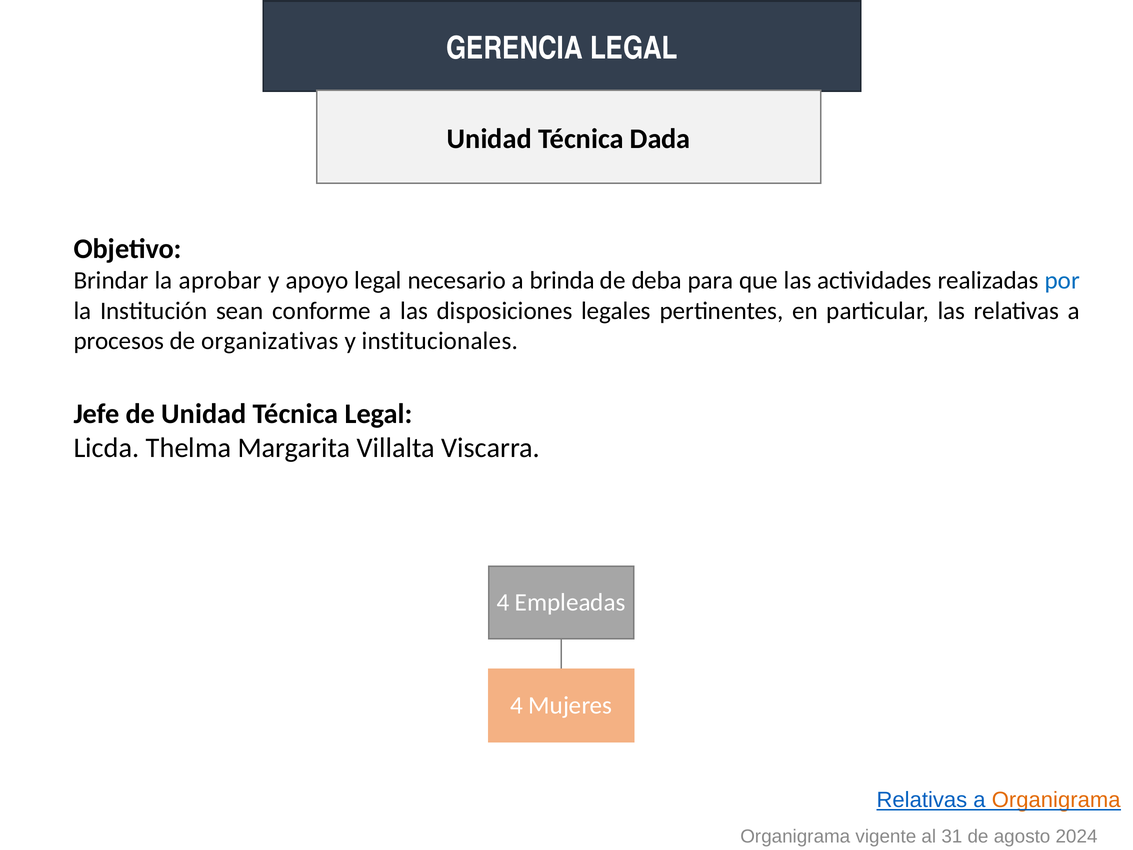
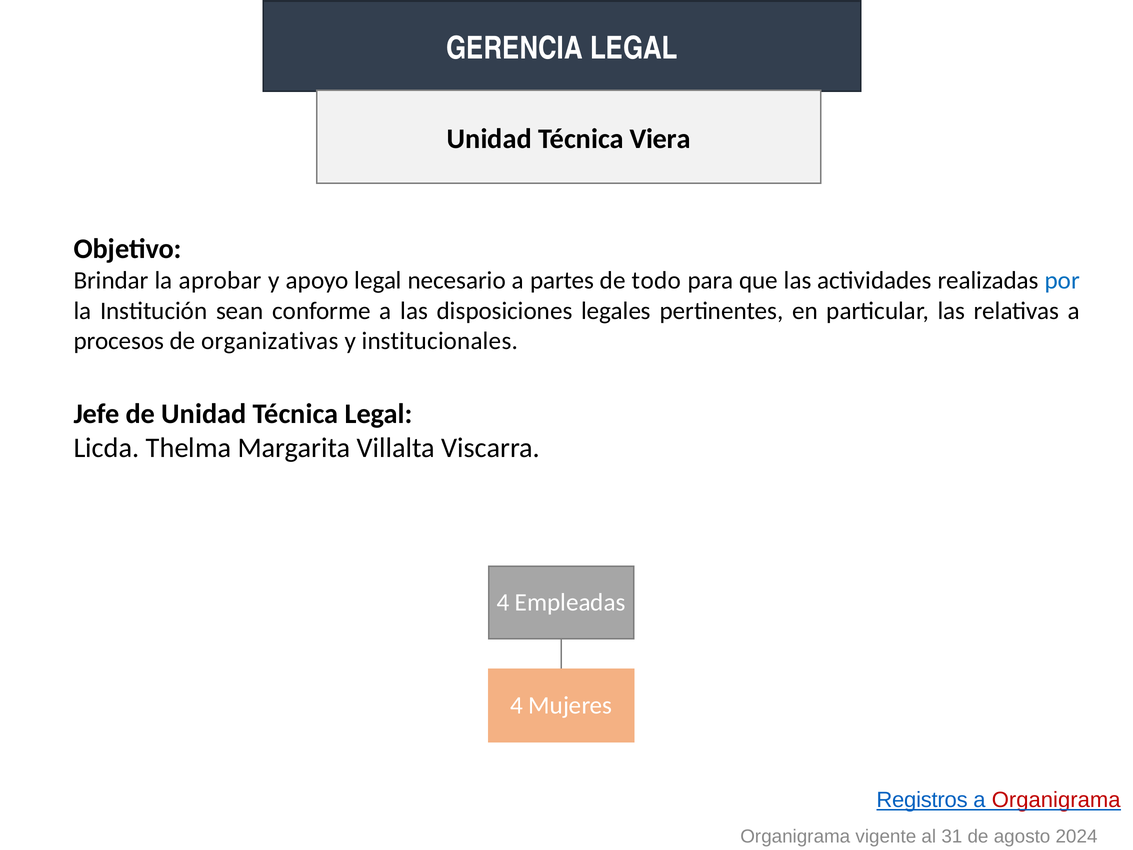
Dada: Dada -> Viera (660, 139)
brinda: brinda -> partes (562, 281)
deba: deba -> todo (656, 281)
Relativas: Relativas -> Registros (922, 800)
Organigrama colour: orange -> red (1056, 800)
